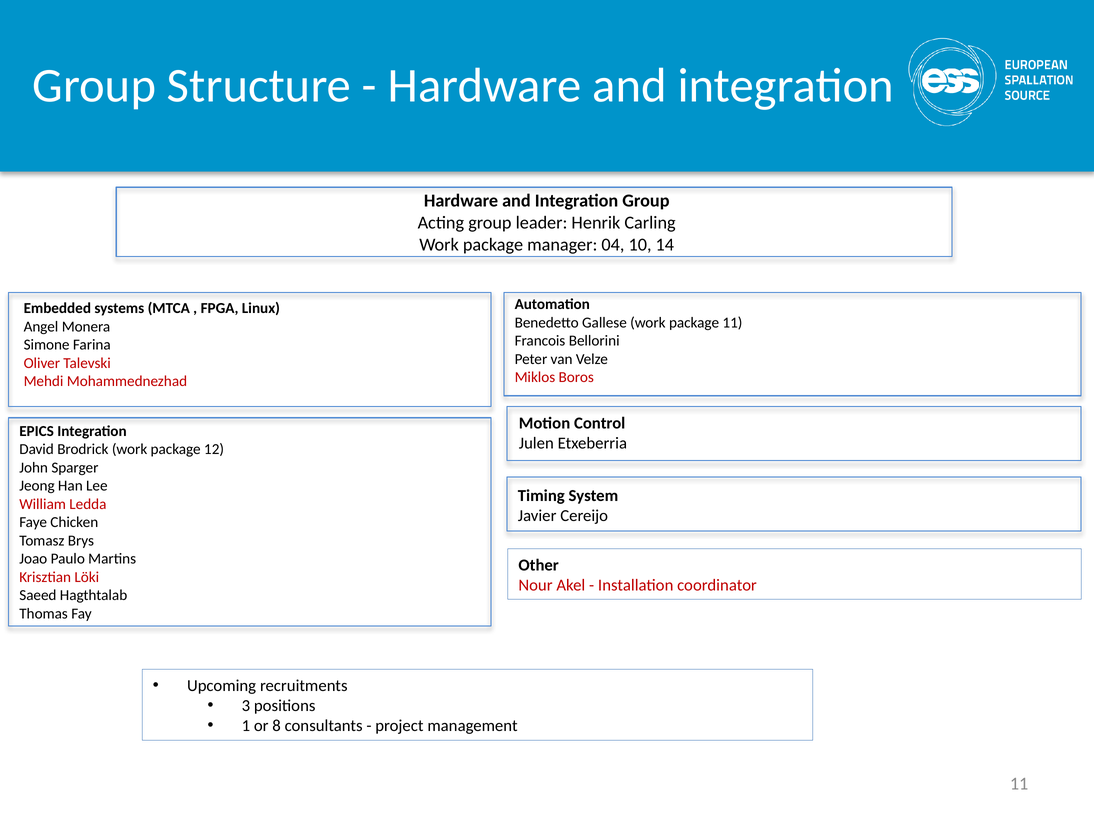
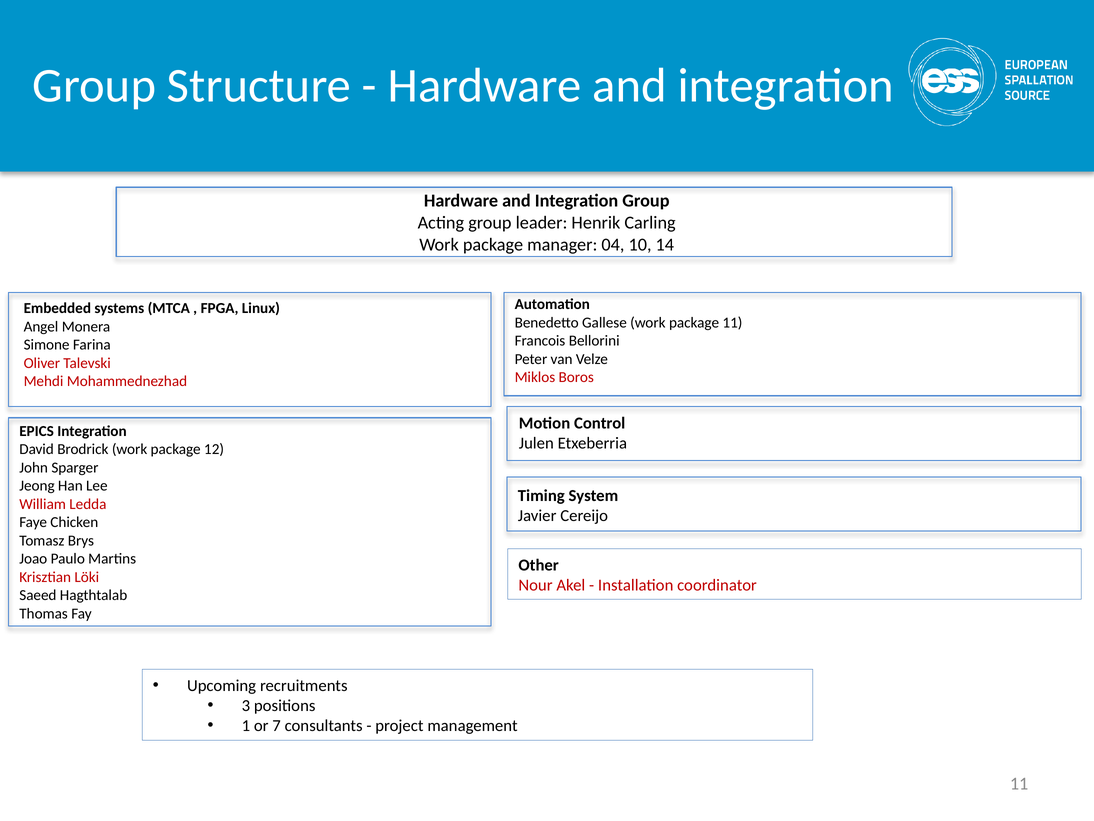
8: 8 -> 7 (277, 725)
